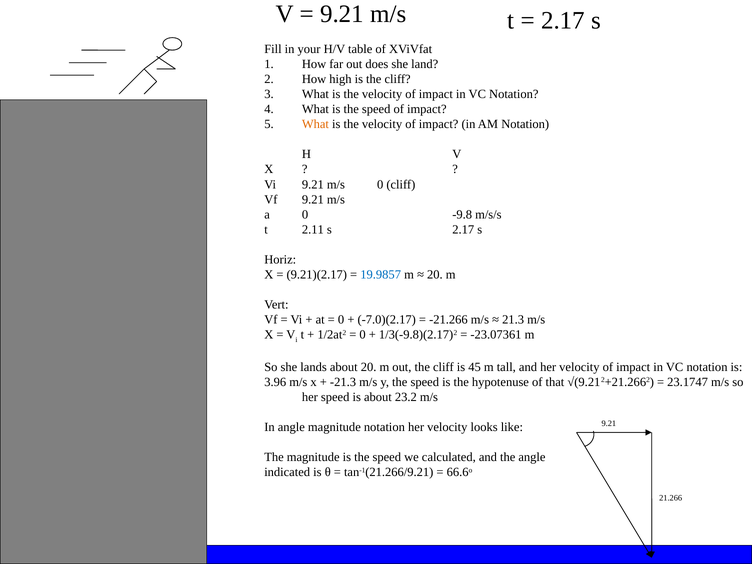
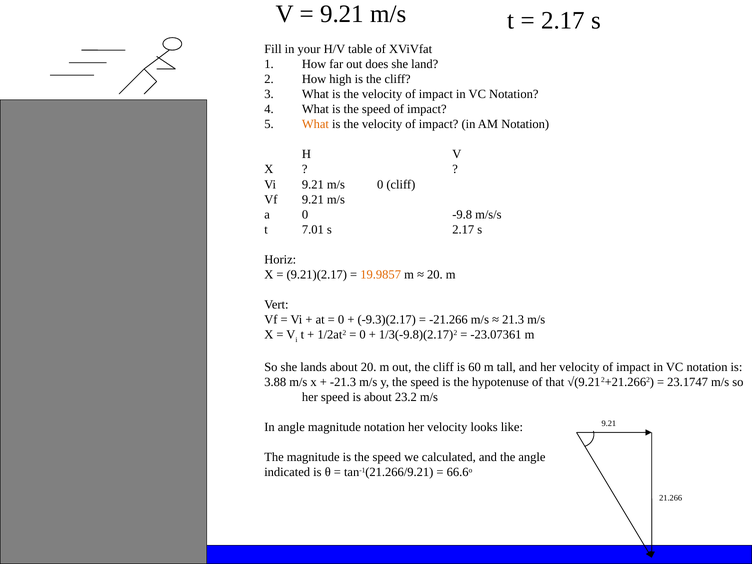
2.11: 2.11 -> 7.01 (313, 230)
19.9857 colour: blue -> orange (381, 275)
-7.0)(2.17: -7.0)(2.17 -> -9.3)(2.17 (387, 320)
45: 45 -> 60 (475, 367)
3.96: 3.96 -> 3.88 (275, 382)
